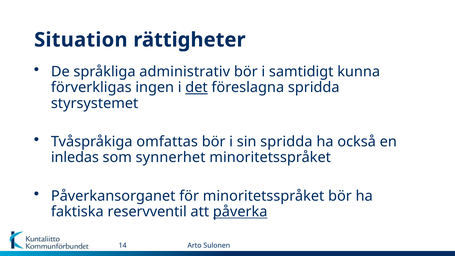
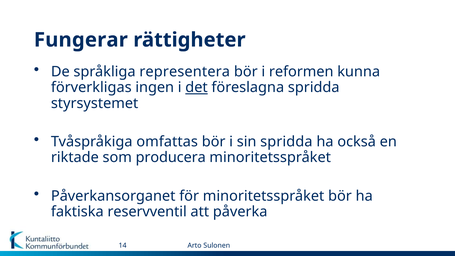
Situation: Situation -> Fungerar (81, 40)
administrativ: administrativ -> representera (185, 72)
samtidigt: samtidigt -> reformen (301, 72)
inledas: inledas -> riktade (75, 157)
synnerhet: synnerhet -> producera (171, 157)
påverka underline: present -> none (240, 212)
